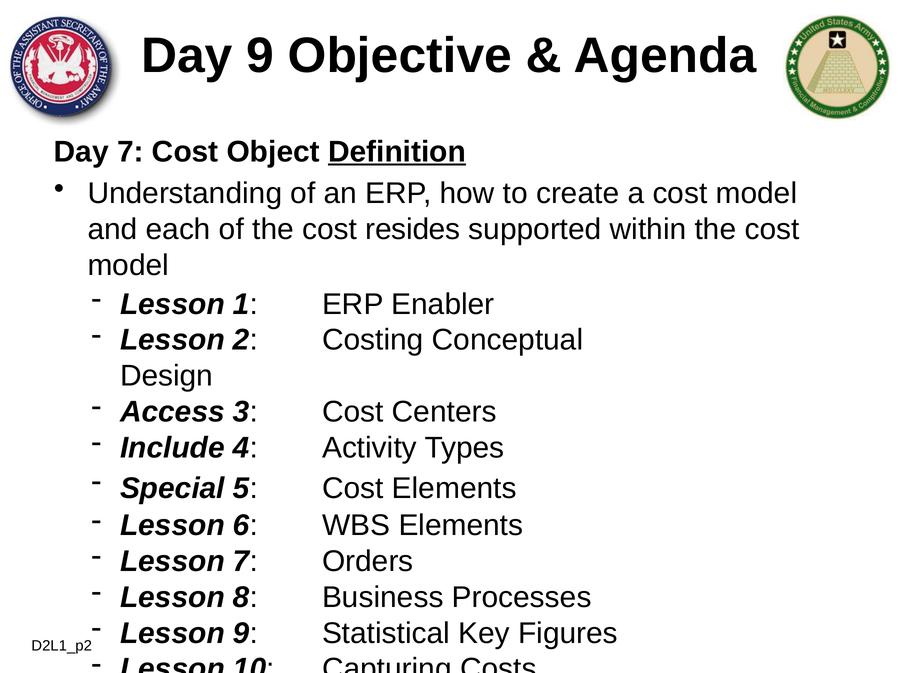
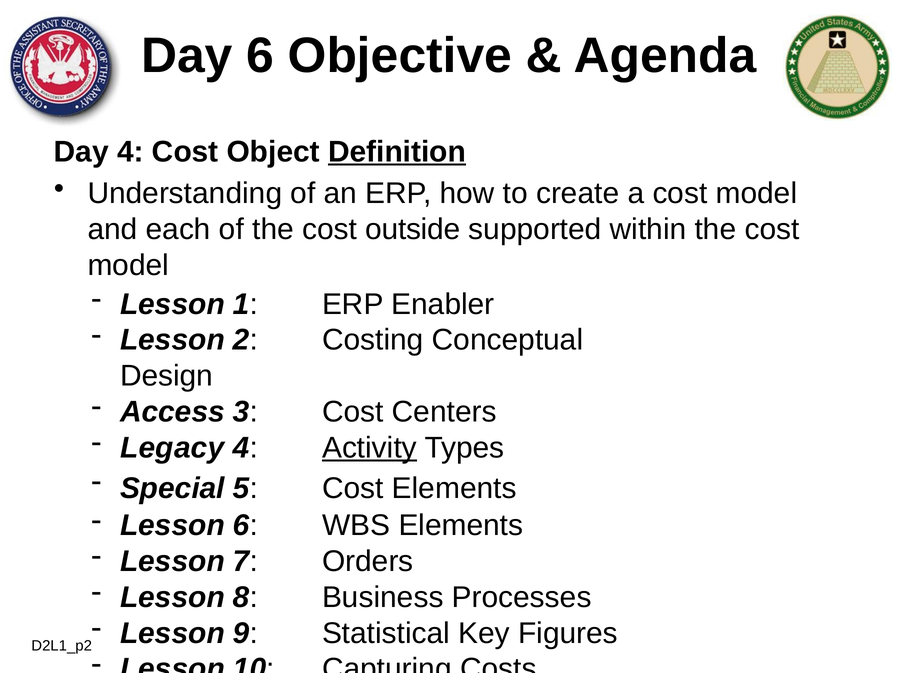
Day 9: 9 -> 6 (260, 56)
Day 7: 7 -> 4 (130, 152)
resides: resides -> outside (413, 230)
Include: Include -> Legacy (172, 448)
Activity underline: none -> present (369, 448)
